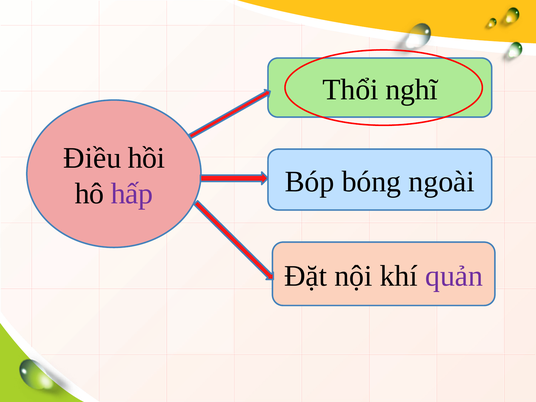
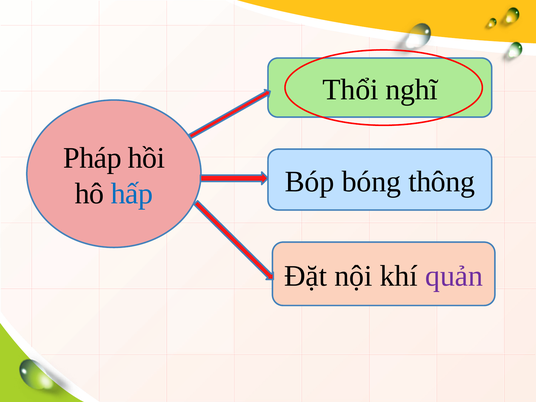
Điều: Điều -> Pháp (92, 158)
ngoài: ngoài -> thông (442, 182)
hấp colour: purple -> blue (132, 194)
